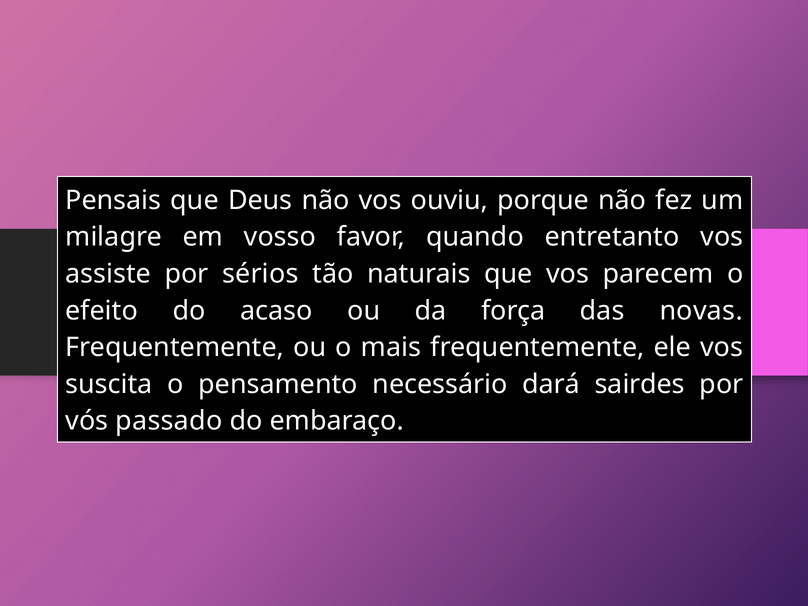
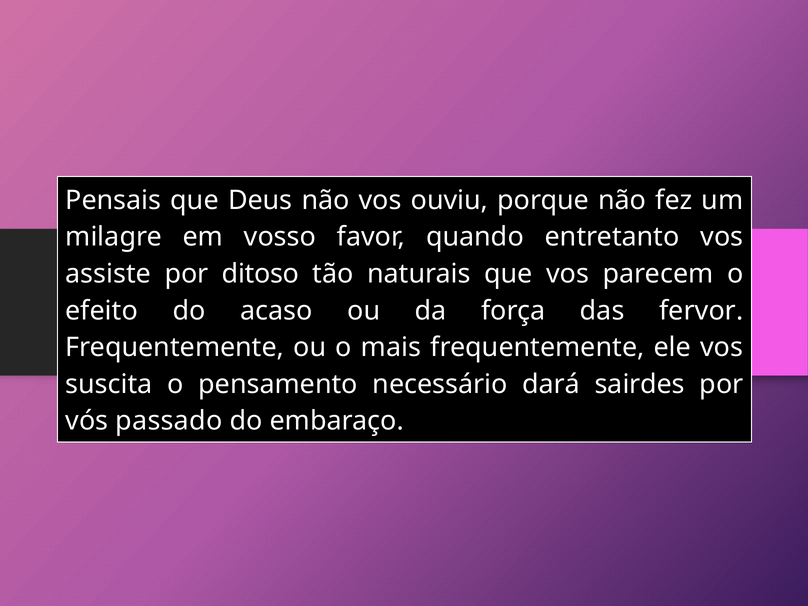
sérios: sérios -> ditoso (261, 274)
novas: novas -> fervor (701, 311)
